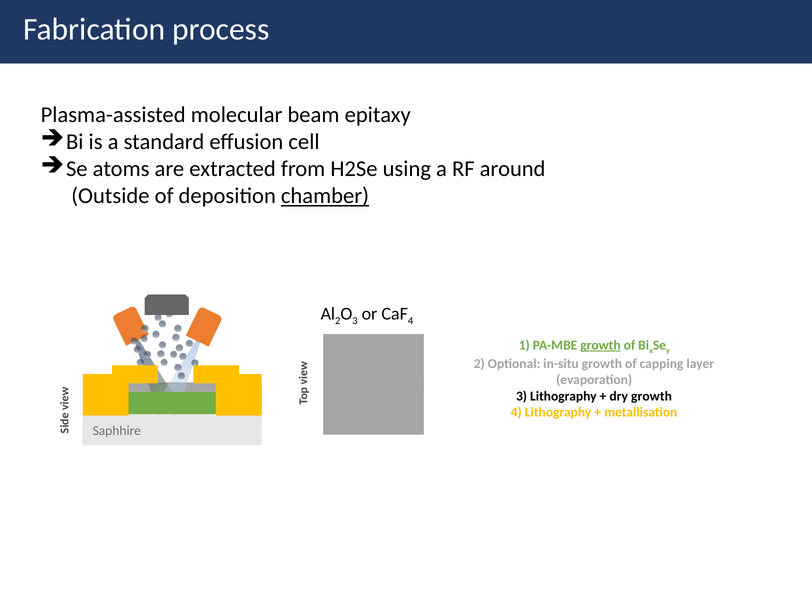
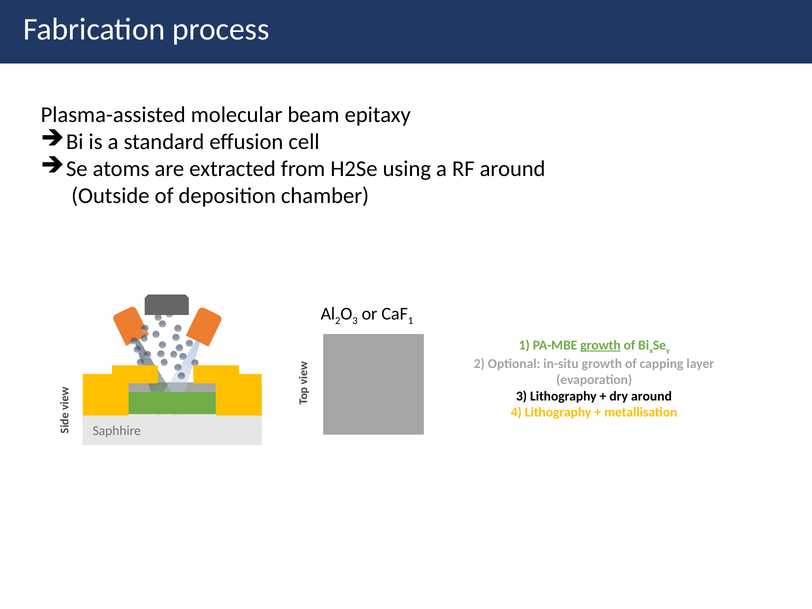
chamber underline: present -> none (325, 196)
4: 4 -> 1 (411, 321)
dry growth: growth -> around (651, 396)
